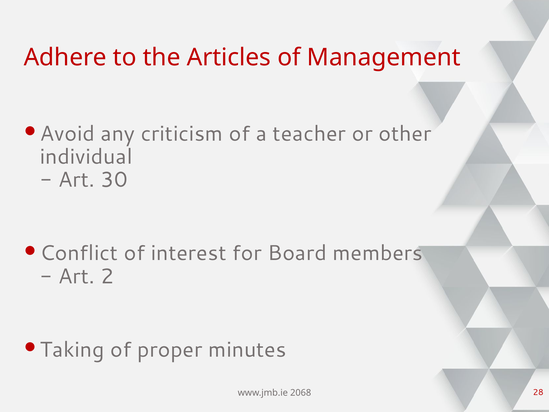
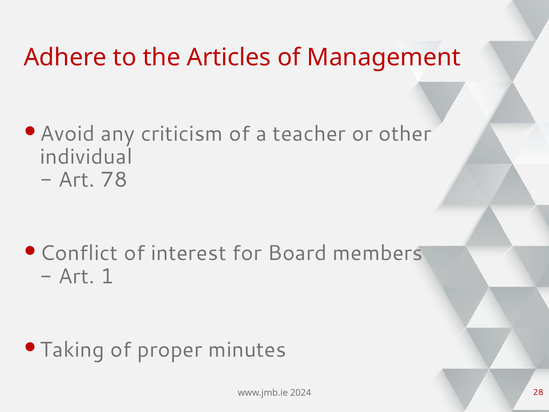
30: 30 -> 78 (114, 180)
2: 2 -> 1 (107, 276)
2068: 2068 -> 2024 (301, 392)
